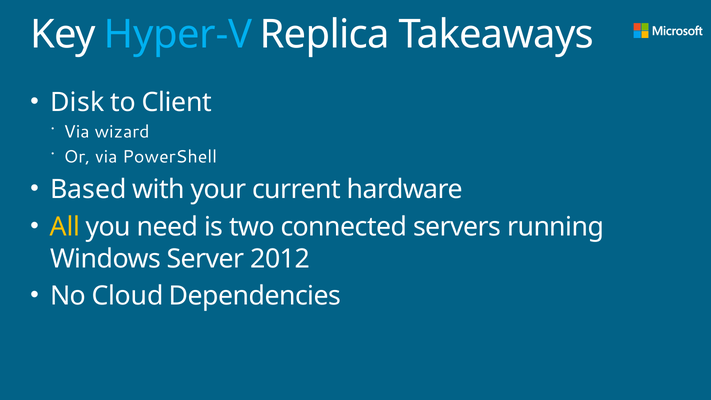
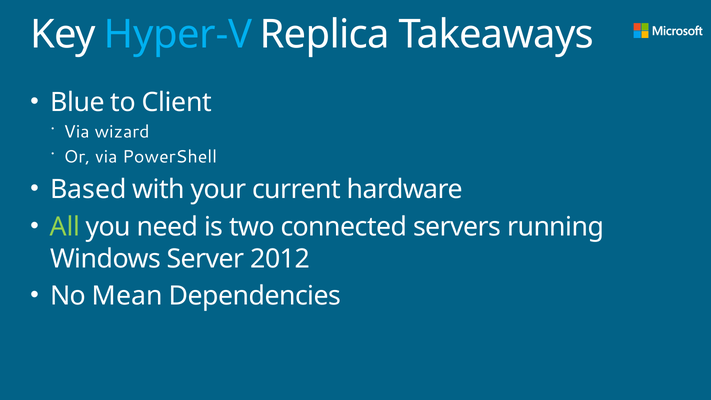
Disk: Disk -> Blue (77, 102)
All colour: yellow -> light green (65, 227)
Cloud: Cloud -> Mean (127, 296)
